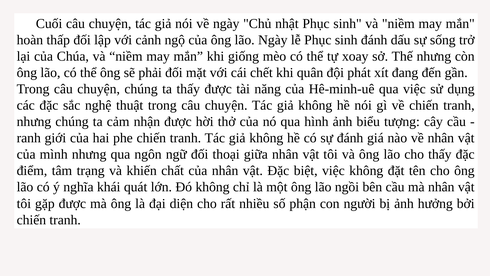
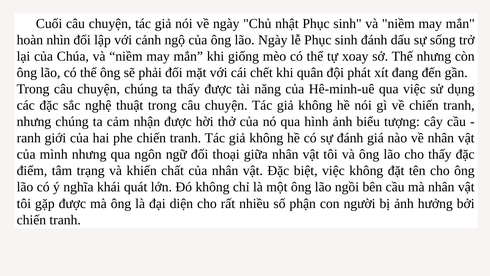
thấp: thấp -> nhìn (58, 40)
